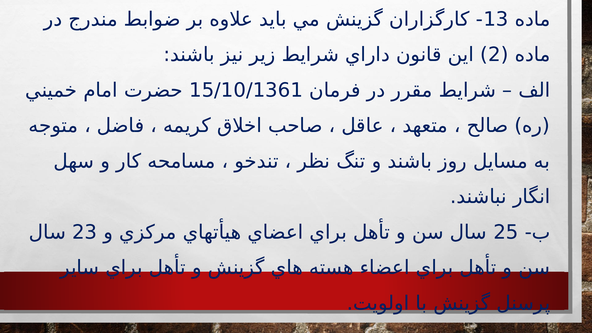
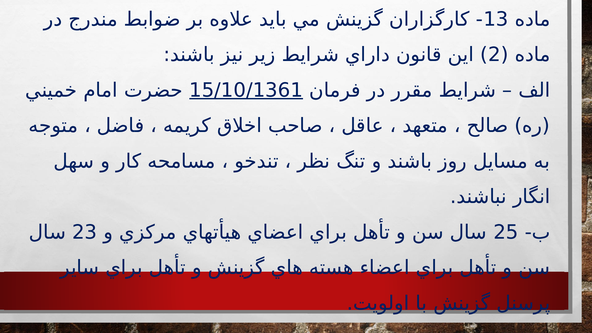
15/10/1361 underline: none -> present (246, 90)
